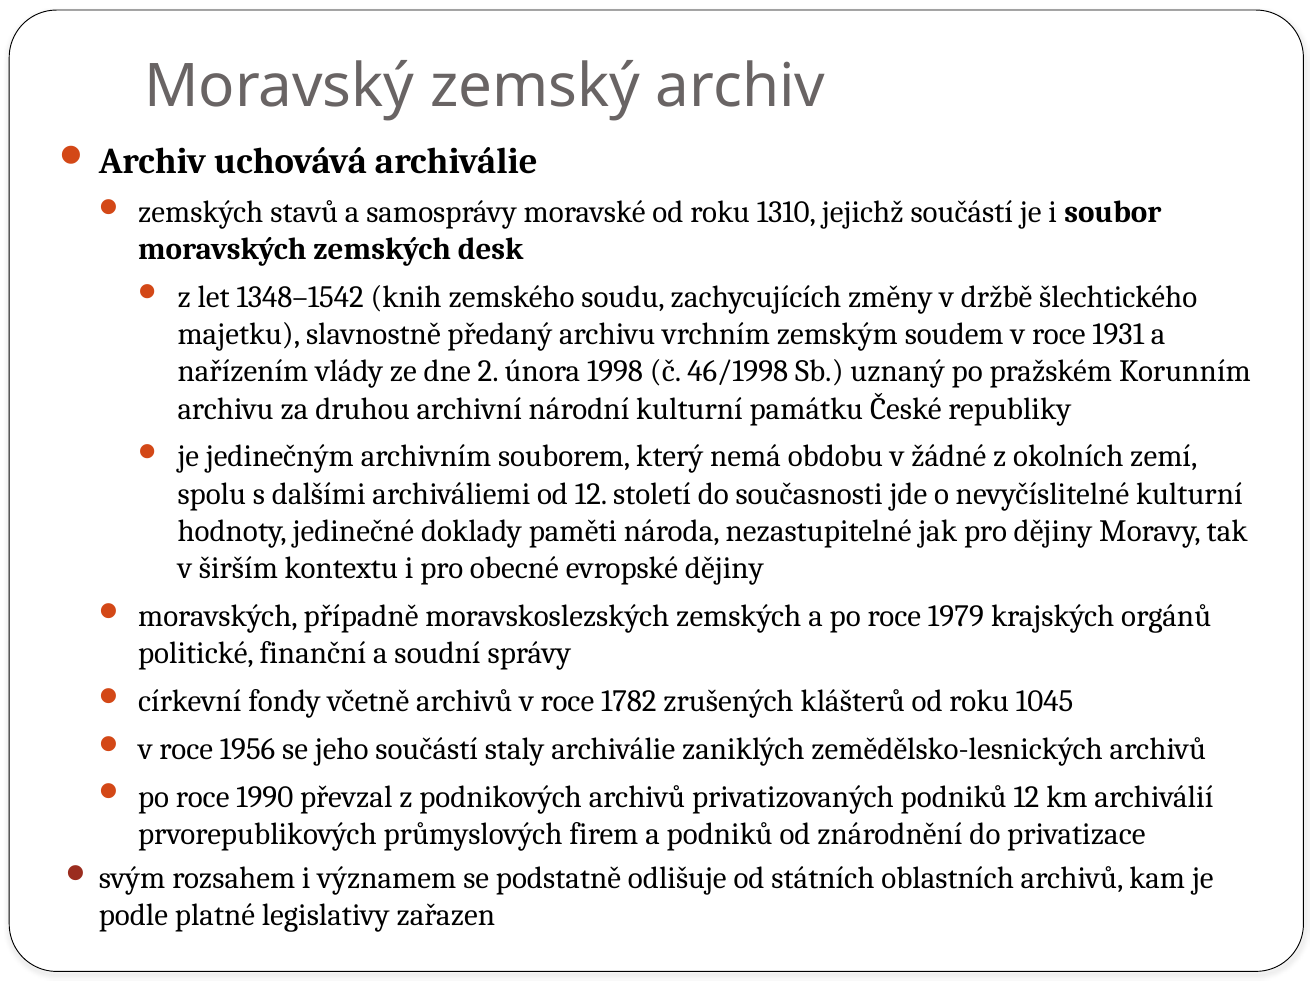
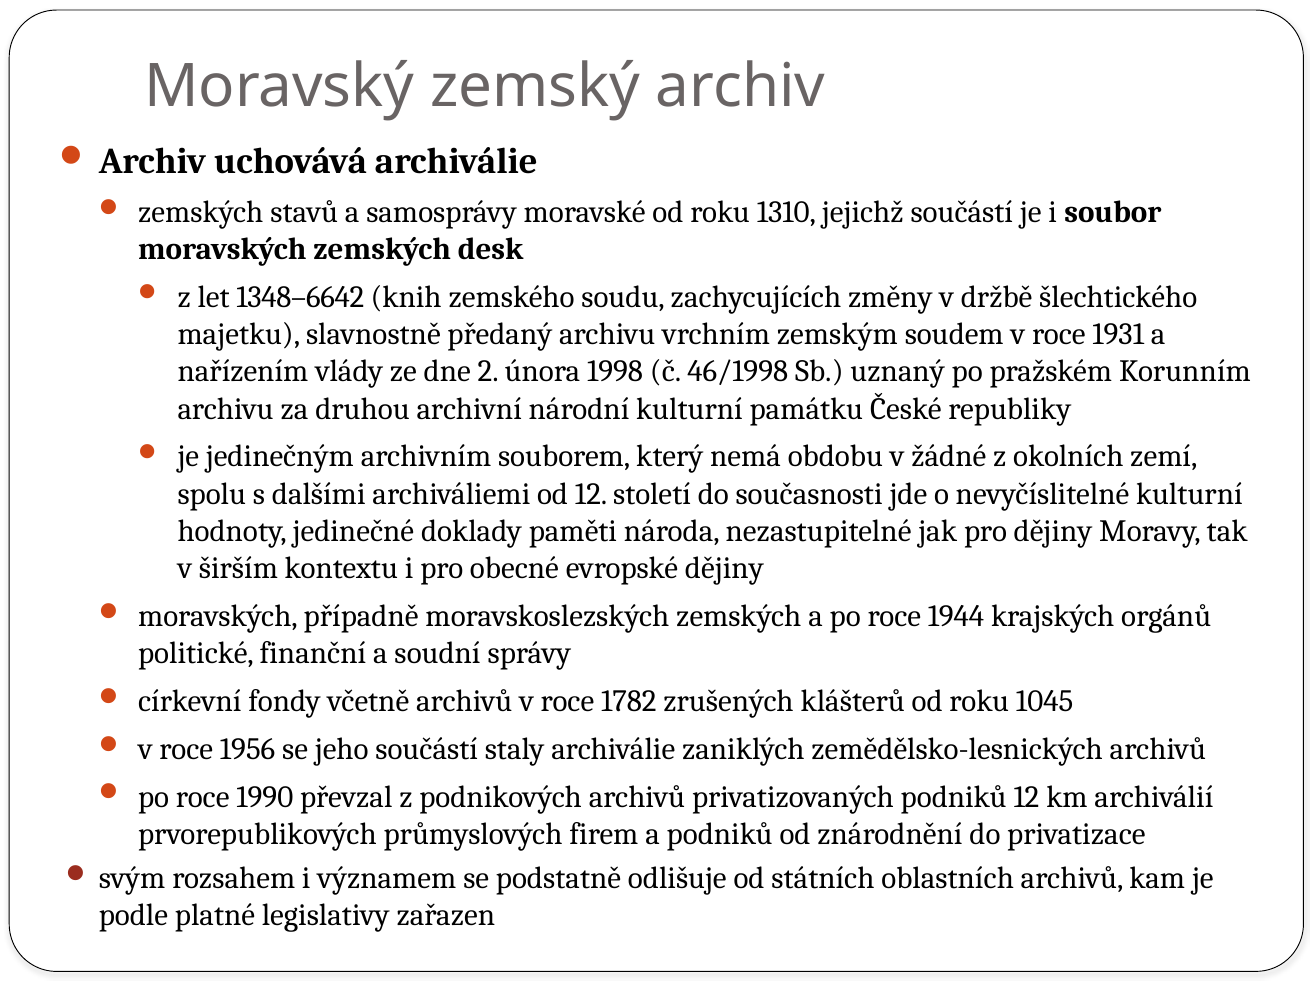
1348–1542: 1348–1542 -> 1348–6642 (300, 297)
1979: 1979 -> 1944 (956, 616)
